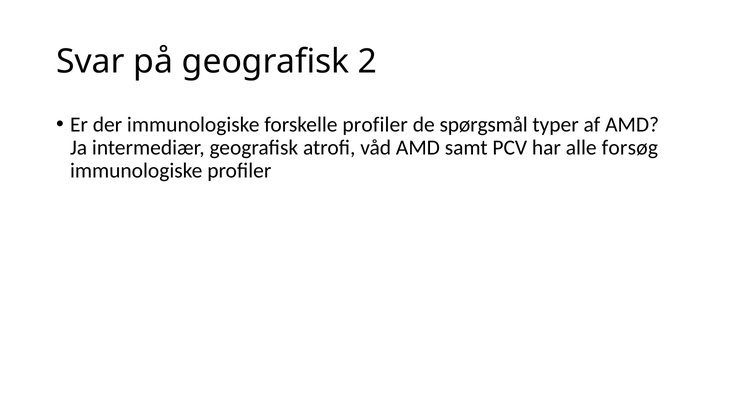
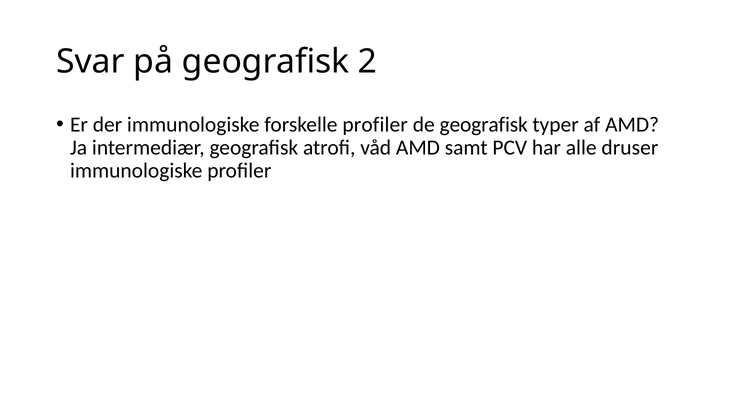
de spørgsmål: spørgsmål -> geografisk (484, 125)
forsøg: forsøg -> druser (630, 148)
